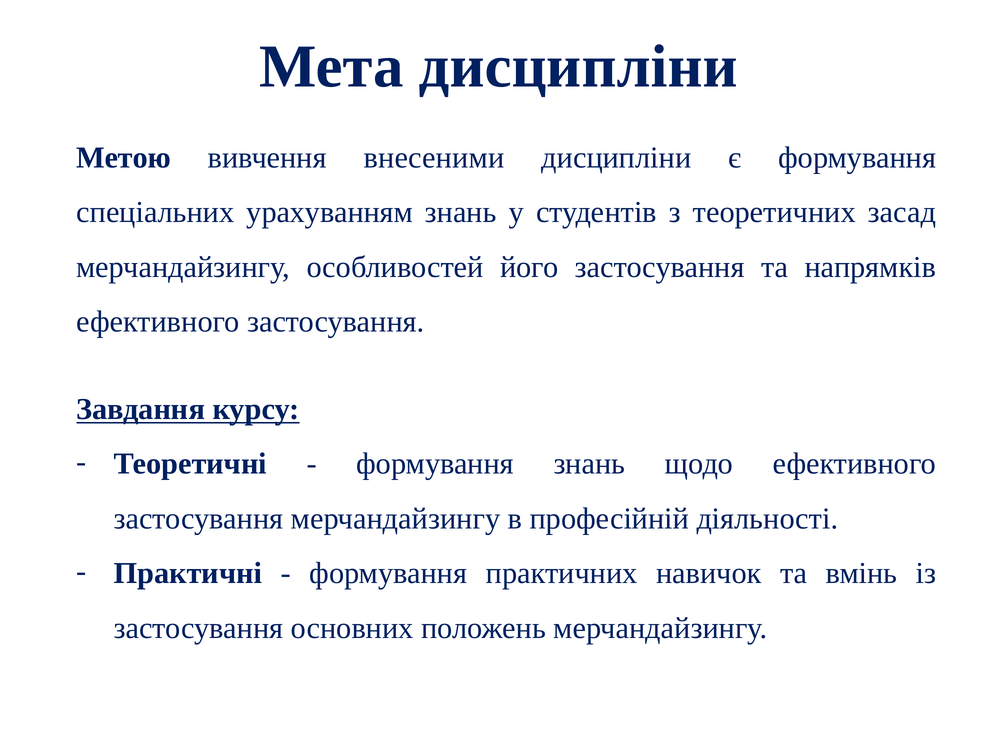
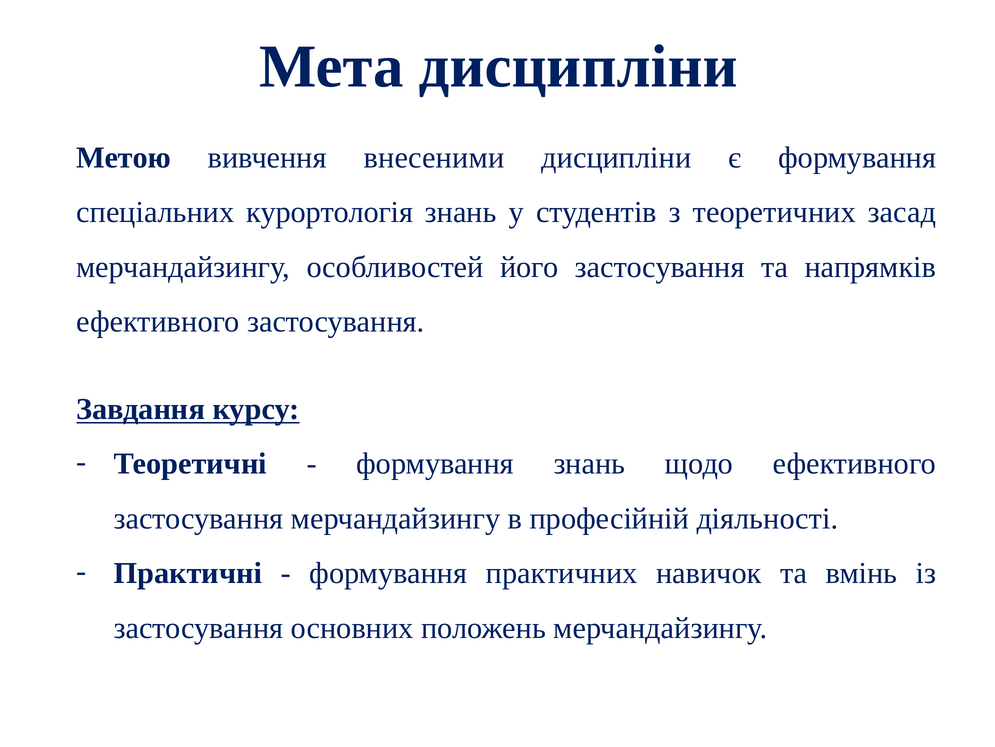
урахуванням: урахуванням -> курортологія (330, 212)
